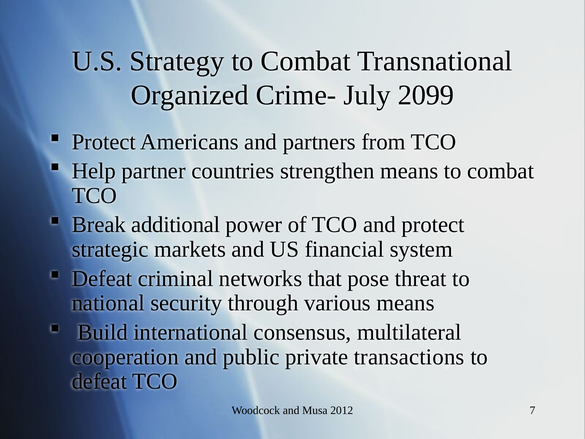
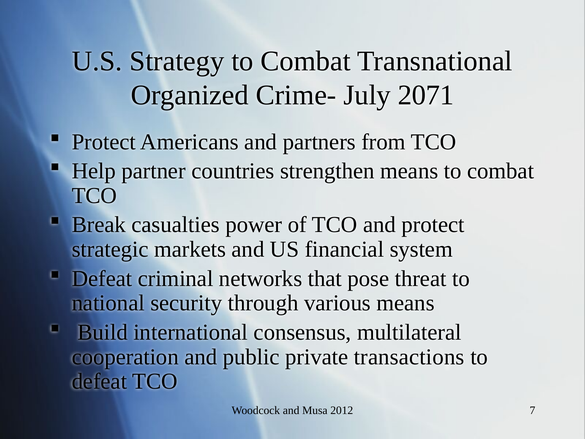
2099: 2099 -> 2071 (426, 95)
additional: additional -> casualties (176, 225)
